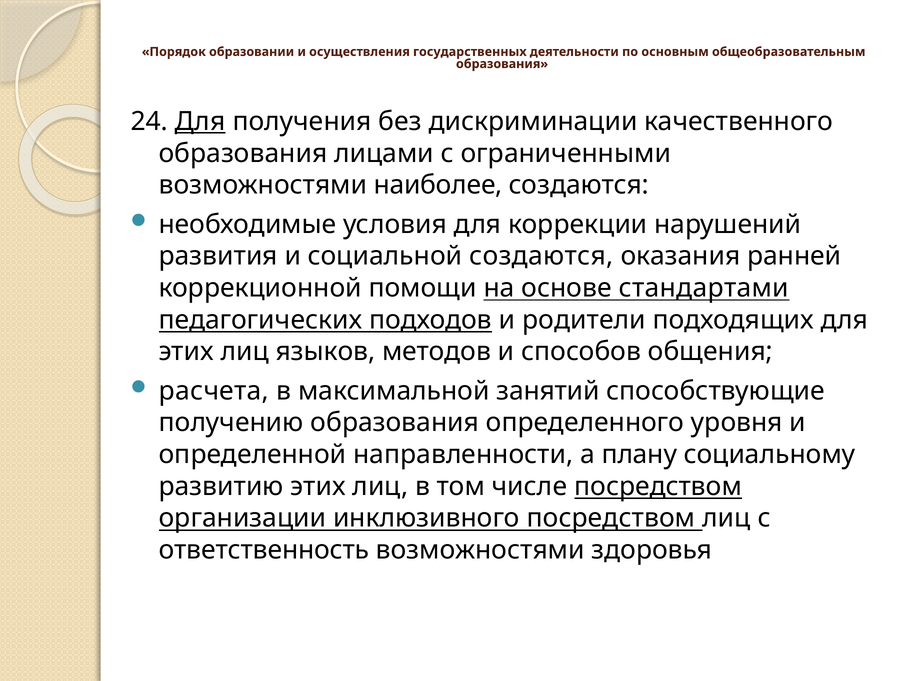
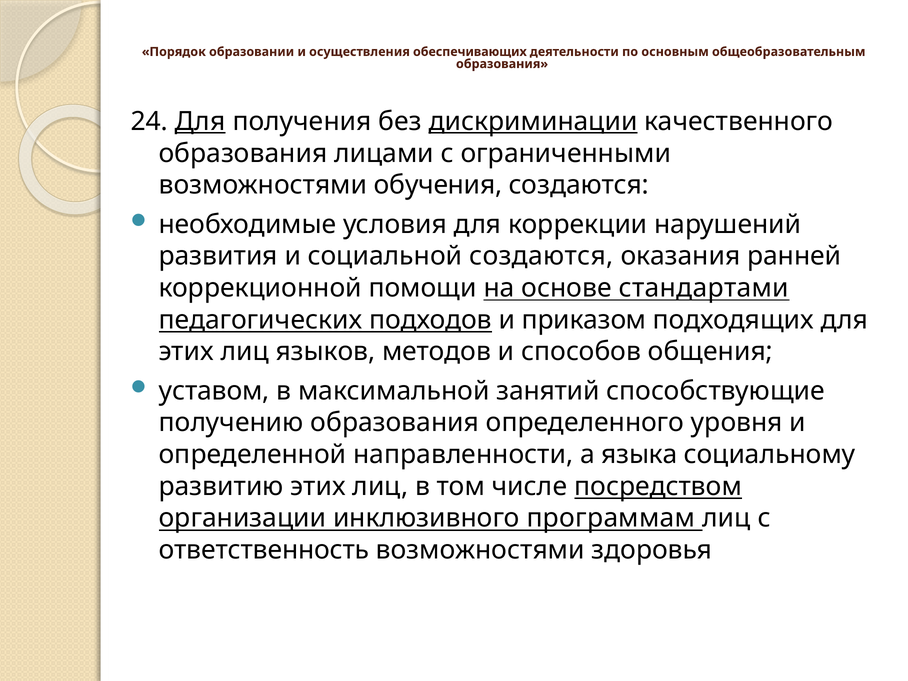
государственных: государственных -> обеспечивающих (470, 52)
дискриминации underline: none -> present (533, 122)
наиболее: наиболее -> обучения (438, 185)
родители: родители -> приказом (584, 320)
расчета: расчета -> уставом (214, 391)
плану: плану -> языка (639, 454)
инклюзивного посредством: посредством -> программам (611, 518)
